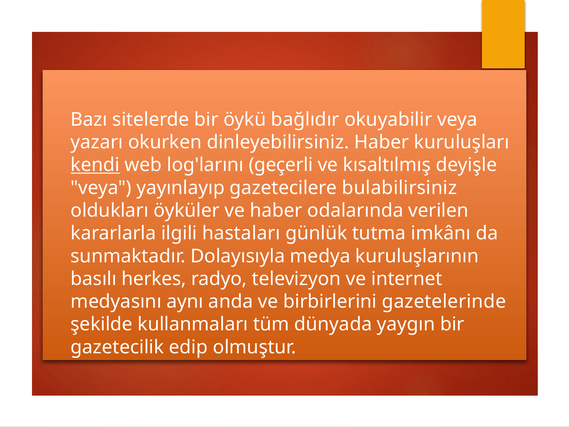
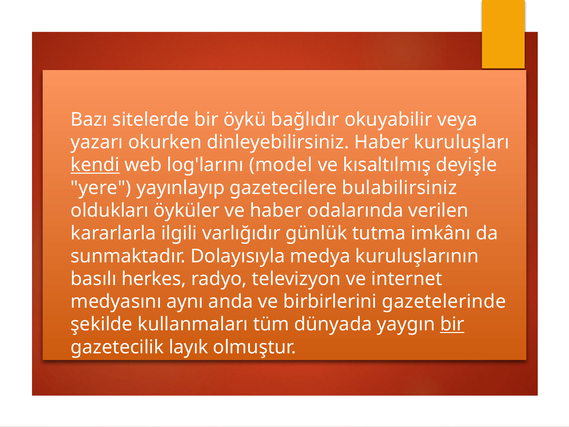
geçerli: geçerli -> model (281, 165)
veya: veya -> yere (101, 188)
hastaları: hastaları -> varlığıdır (241, 233)
bir underline: none -> present (452, 324)
edip: edip -> layık (188, 347)
